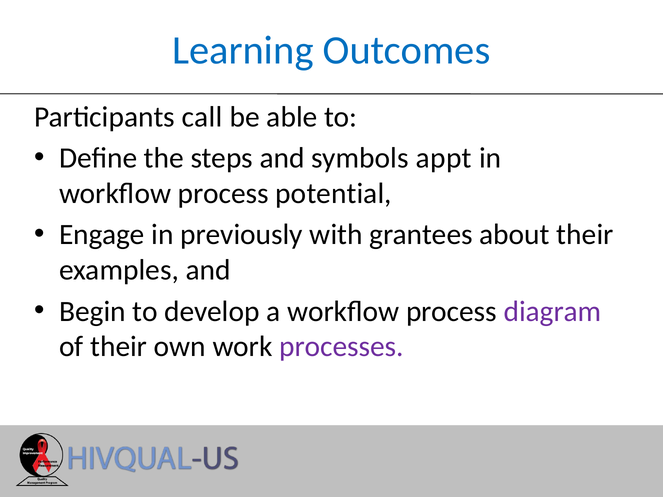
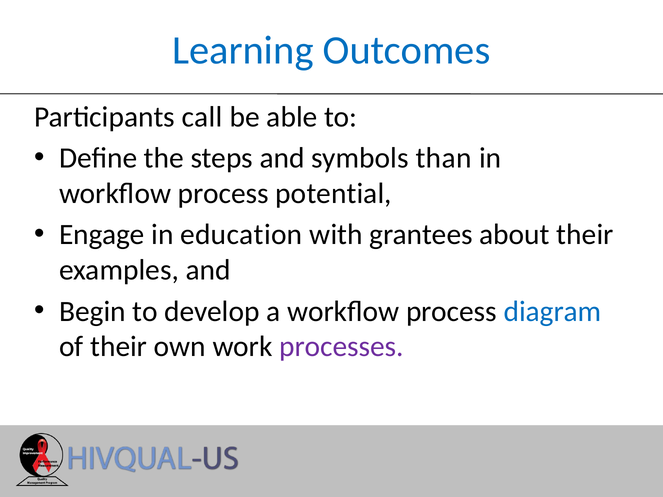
appt: appt -> than (444, 158)
previously: previously -> education (241, 235)
diagram colour: purple -> blue (552, 311)
